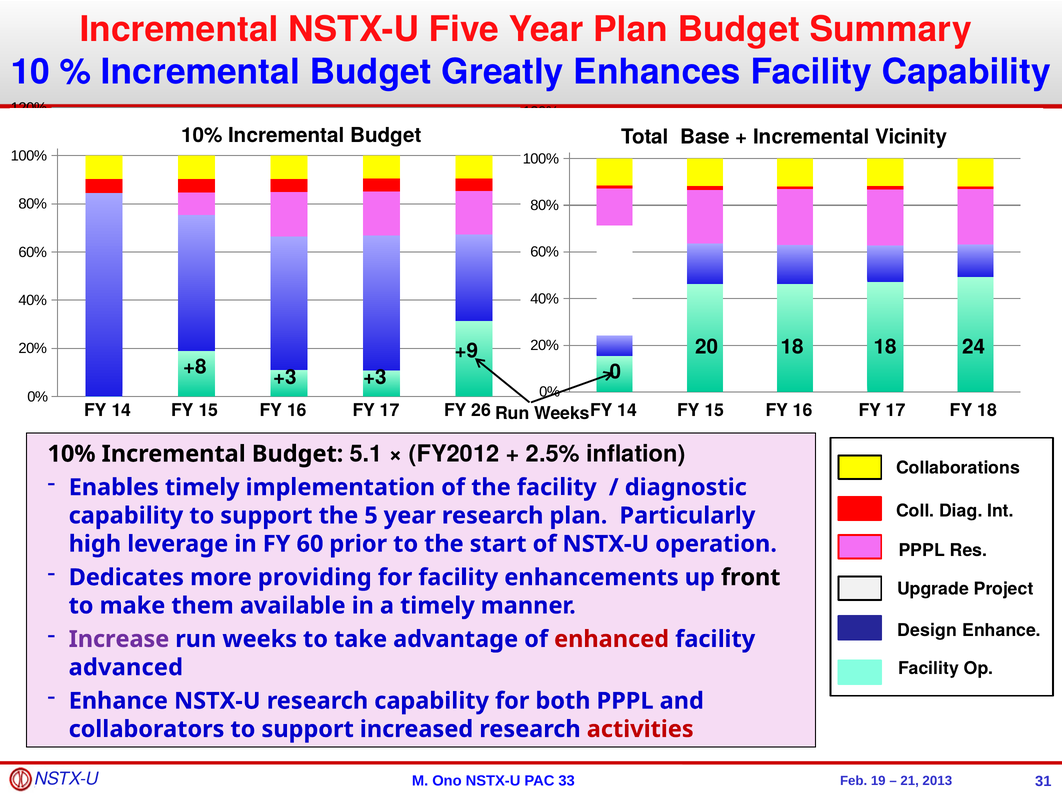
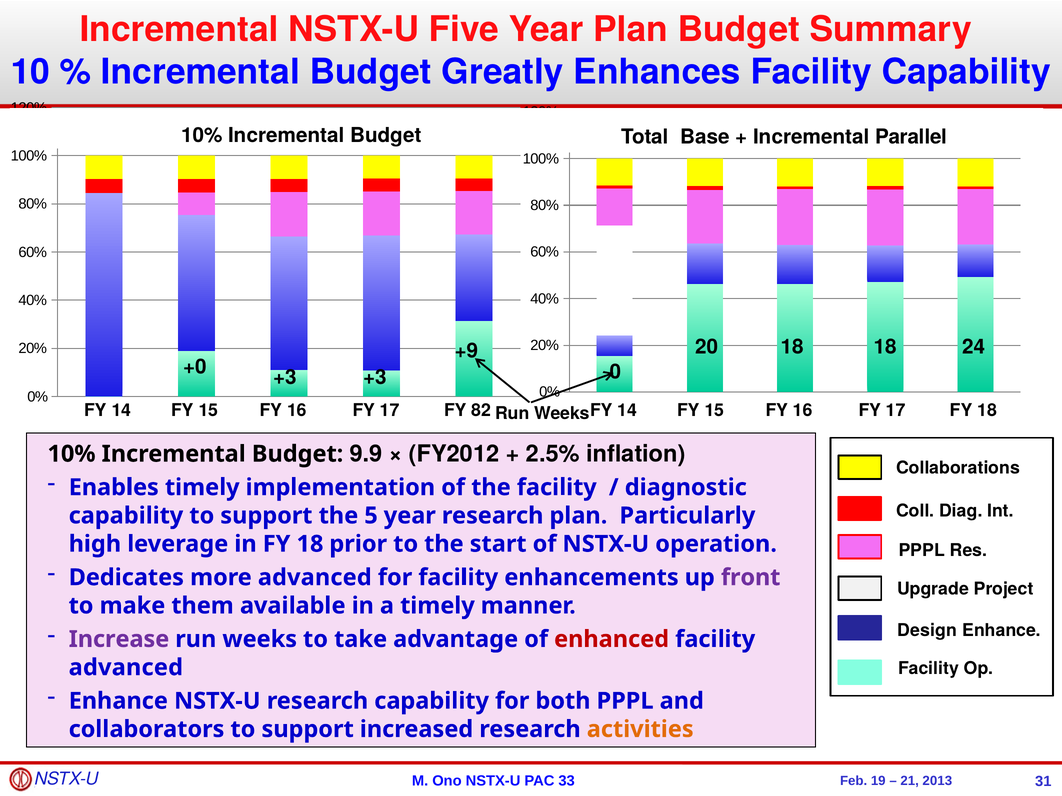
Vicinity: Vicinity -> Parallel (911, 137)
+8: +8 -> +0 (195, 367)
26: 26 -> 82 (481, 411)
5.1: 5.1 -> 9.9 (366, 454)
in FY 60: 60 -> 18 (310, 544)
more providing: providing -> advanced (315, 578)
front colour: black -> purple (751, 578)
activities colour: red -> orange (640, 730)
